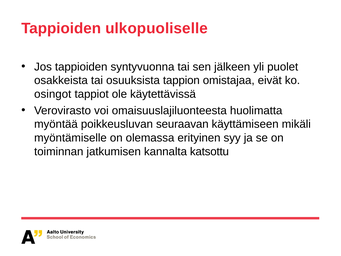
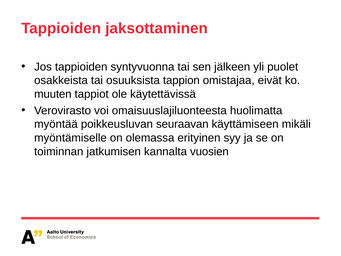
ulkopuoliselle: ulkopuoliselle -> jaksottaminen (157, 28)
osingot: osingot -> muuten (53, 94)
katsottu: katsottu -> vuosien (209, 151)
